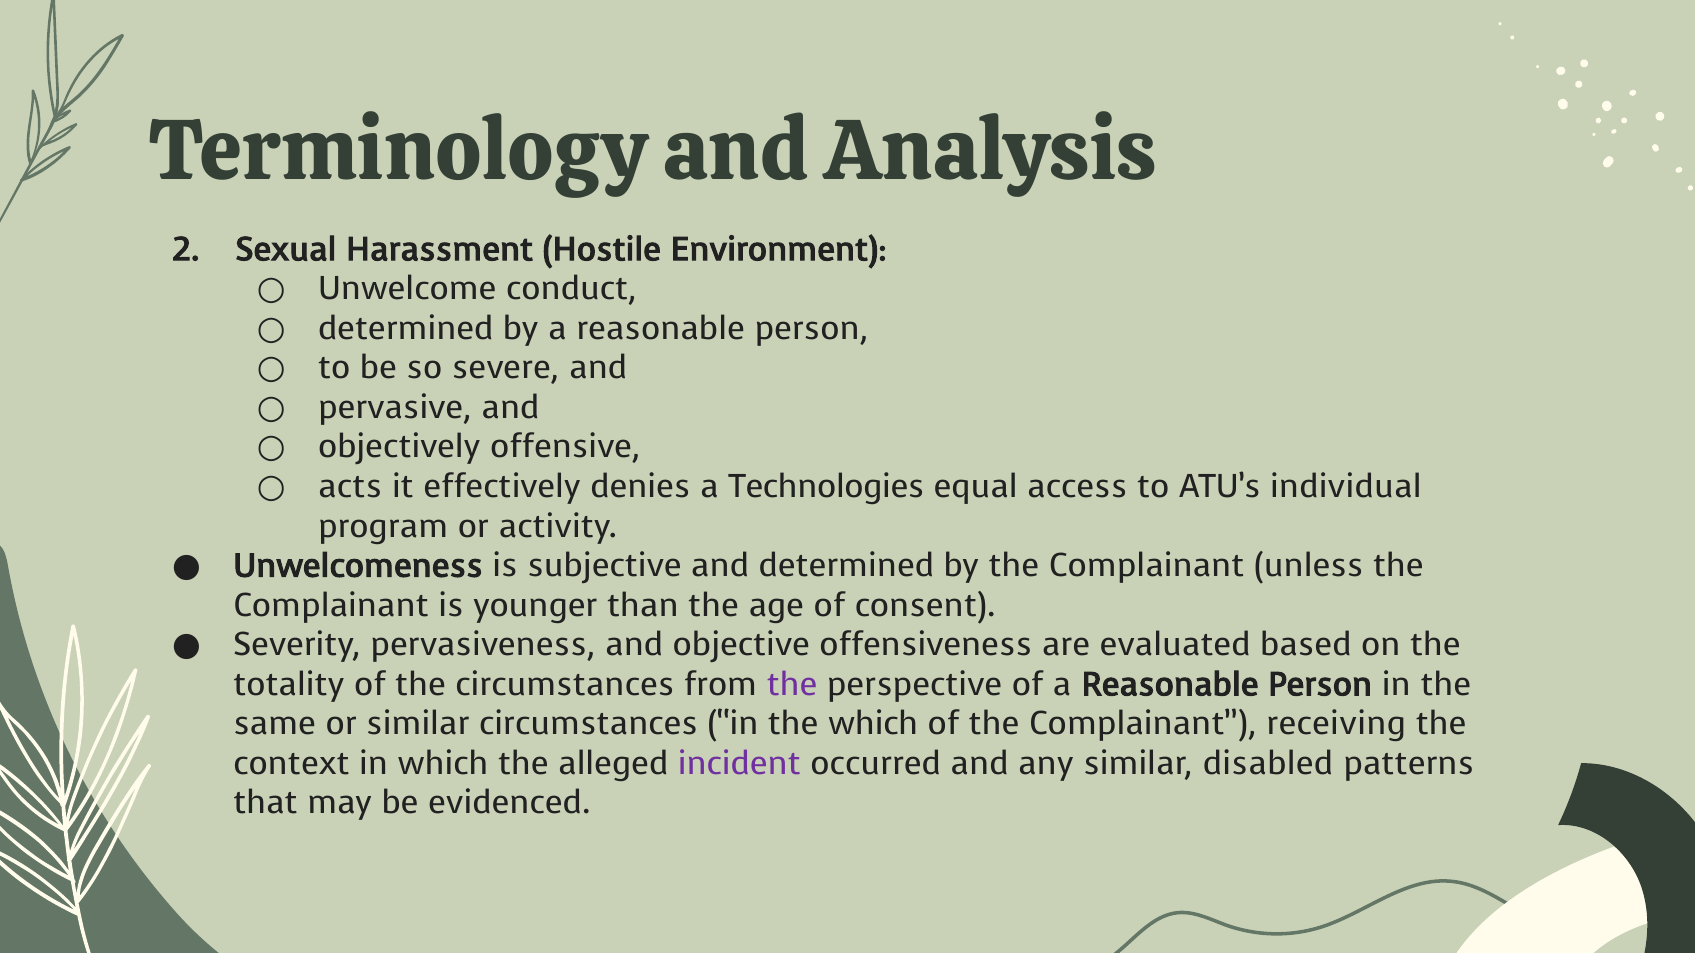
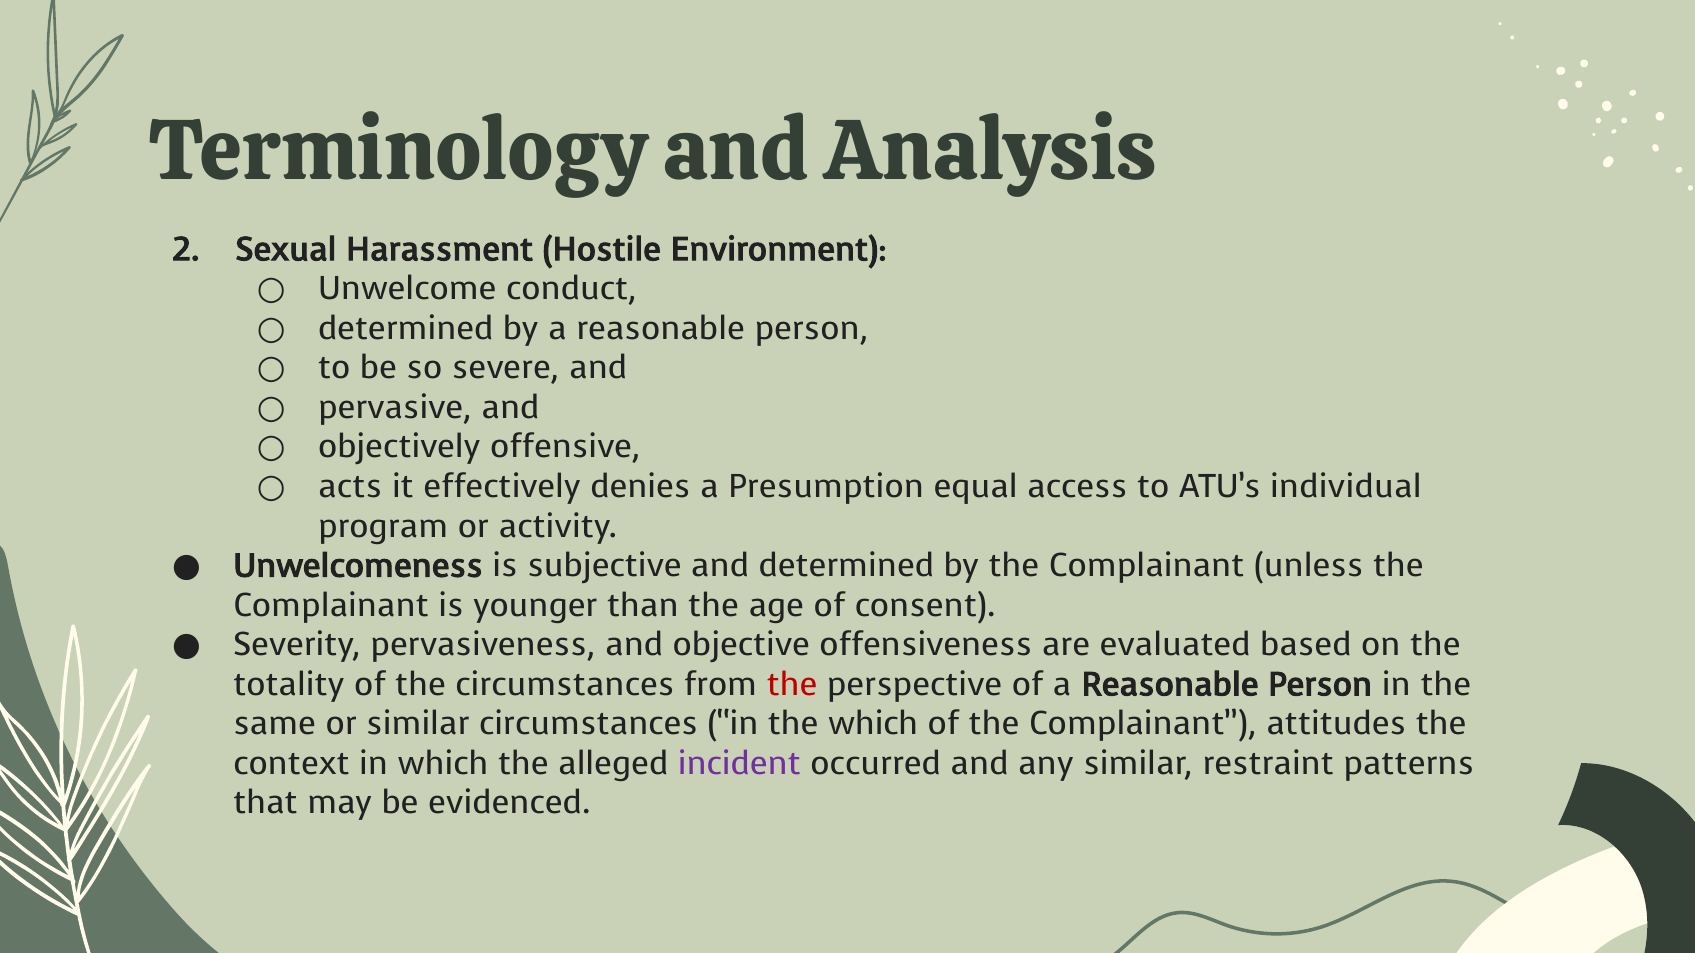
Technologies: Technologies -> Presumption (826, 487)
the colour: purple -> red (792, 685)
receiving: receiving -> attitudes (1336, 724)
disabled: disabled -> restraint (1268, 764)
